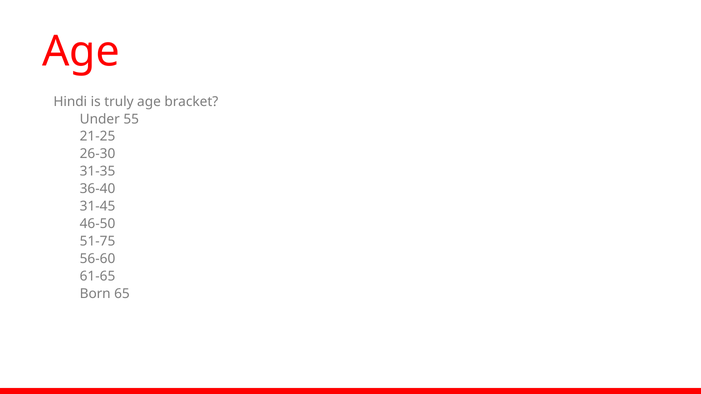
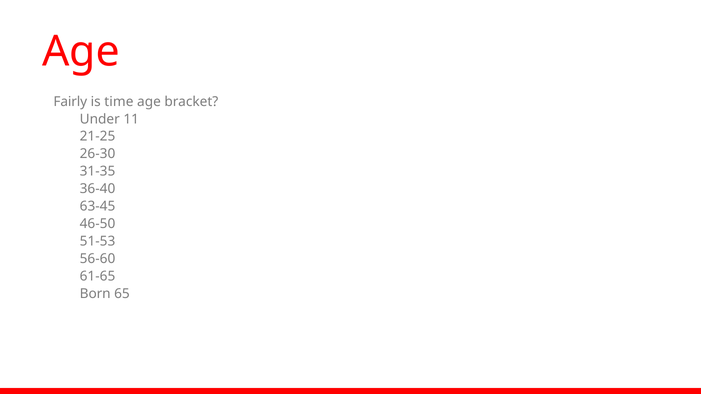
Hindi: Hindi -> Fairly (70, 102)
truly: truly -> time (119, 102)
55: 55 -> 11 (131, 119)
31-45: 31-45 -> 63-45 (98, 207)
51-75: 51-75 -> 51-53 (98, 242)
